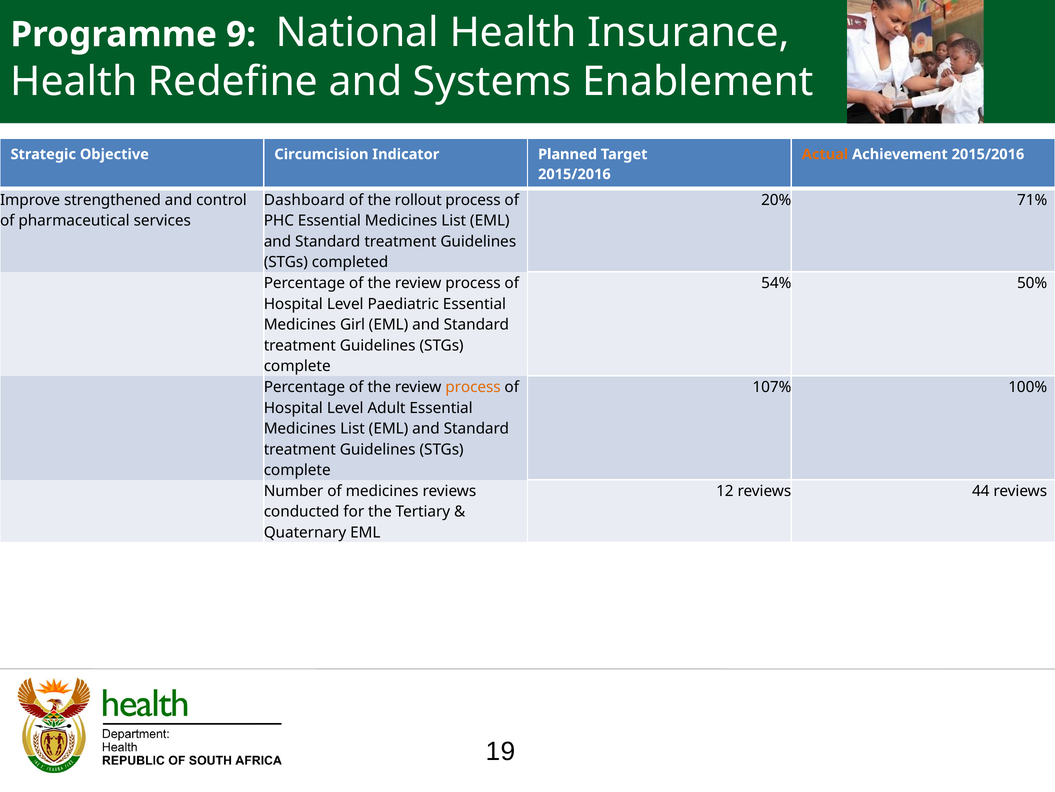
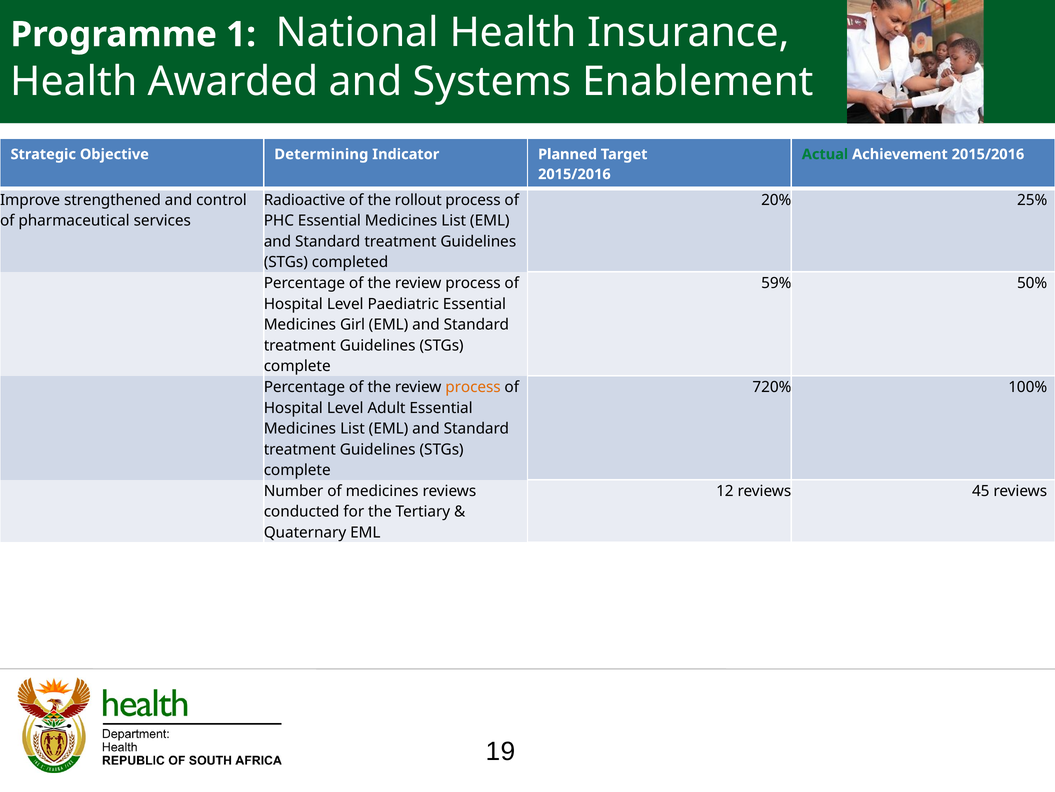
9: 9 -> 1 (241, 35)
Redefine: Redefine -> Awarded (233, 82)
Circumcision: Circumcision -> Determining (321, 154)
Actual colour: orange -> green (825, 154)
Dashboard: Dashboard -> Radioactive (305, 200)
71%: 71% -> 25% (1032, 200)
54%: 54% -> 59% (776, 283)
107%: 107% -> 720% (772, 387)
44: 44 -> 45 (981, 491)
